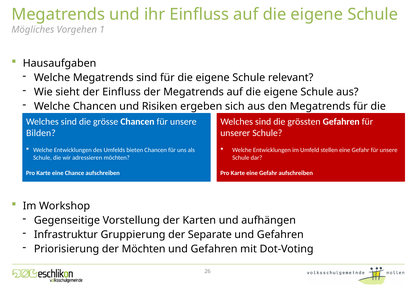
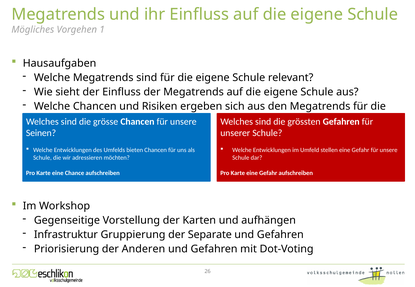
Bilden: Bilden -> Seinen (41, 133)
der Möchten: Möchten -> Anderen (143, 249)
